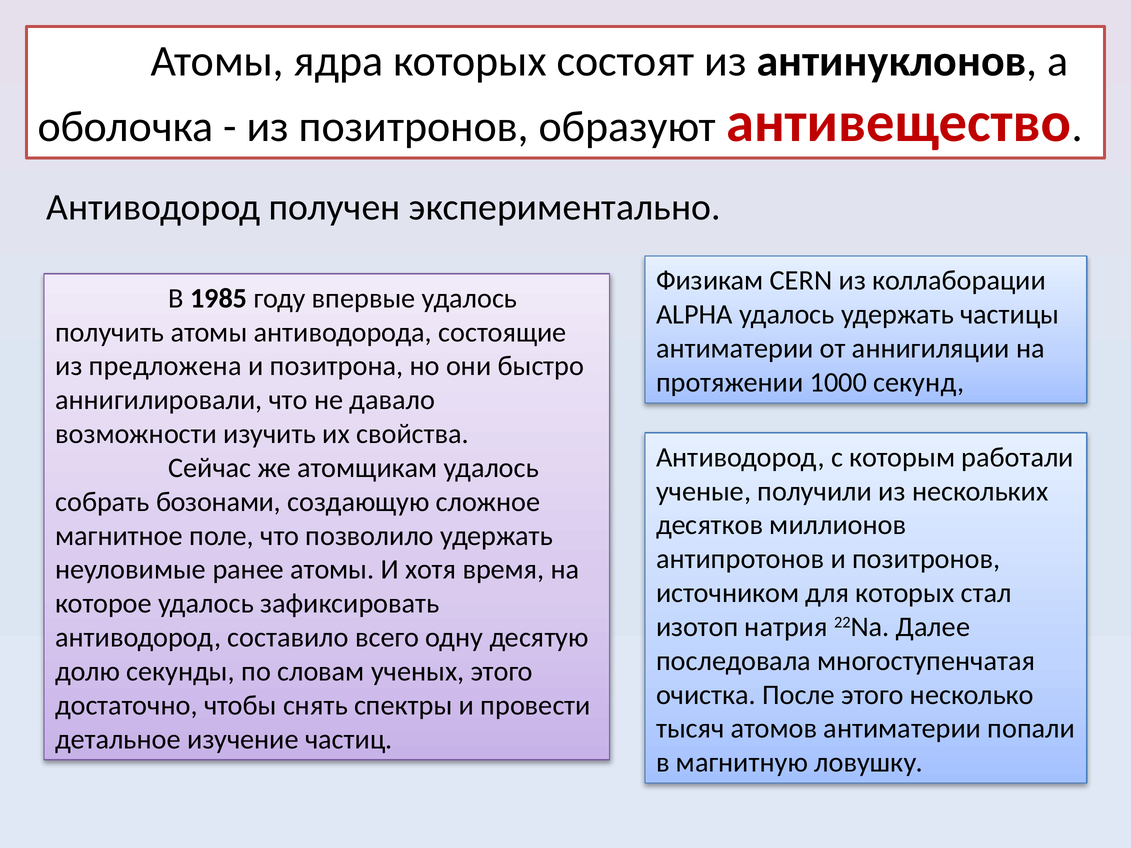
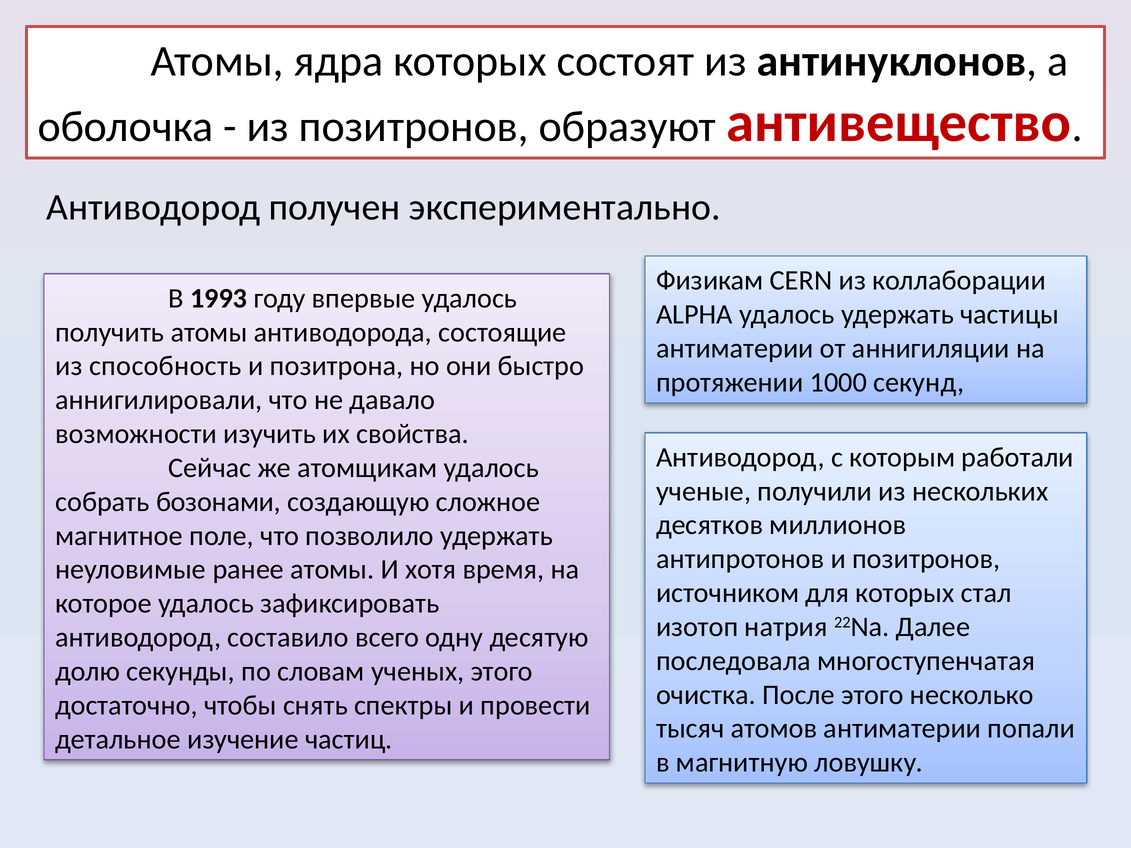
1985: 1985 -> 1993 (219, 298)
предложена: предложена -> способность (165, 366)
